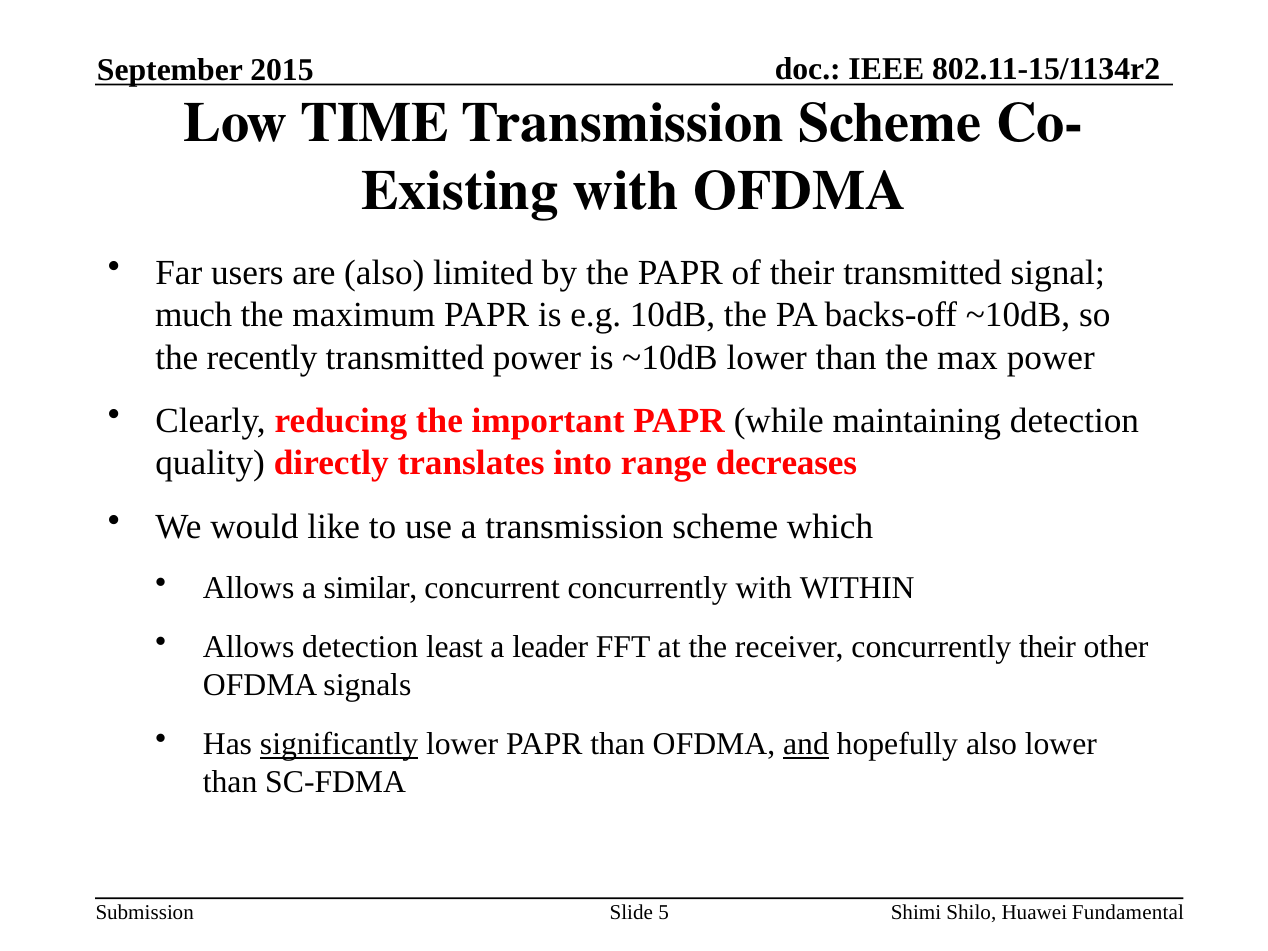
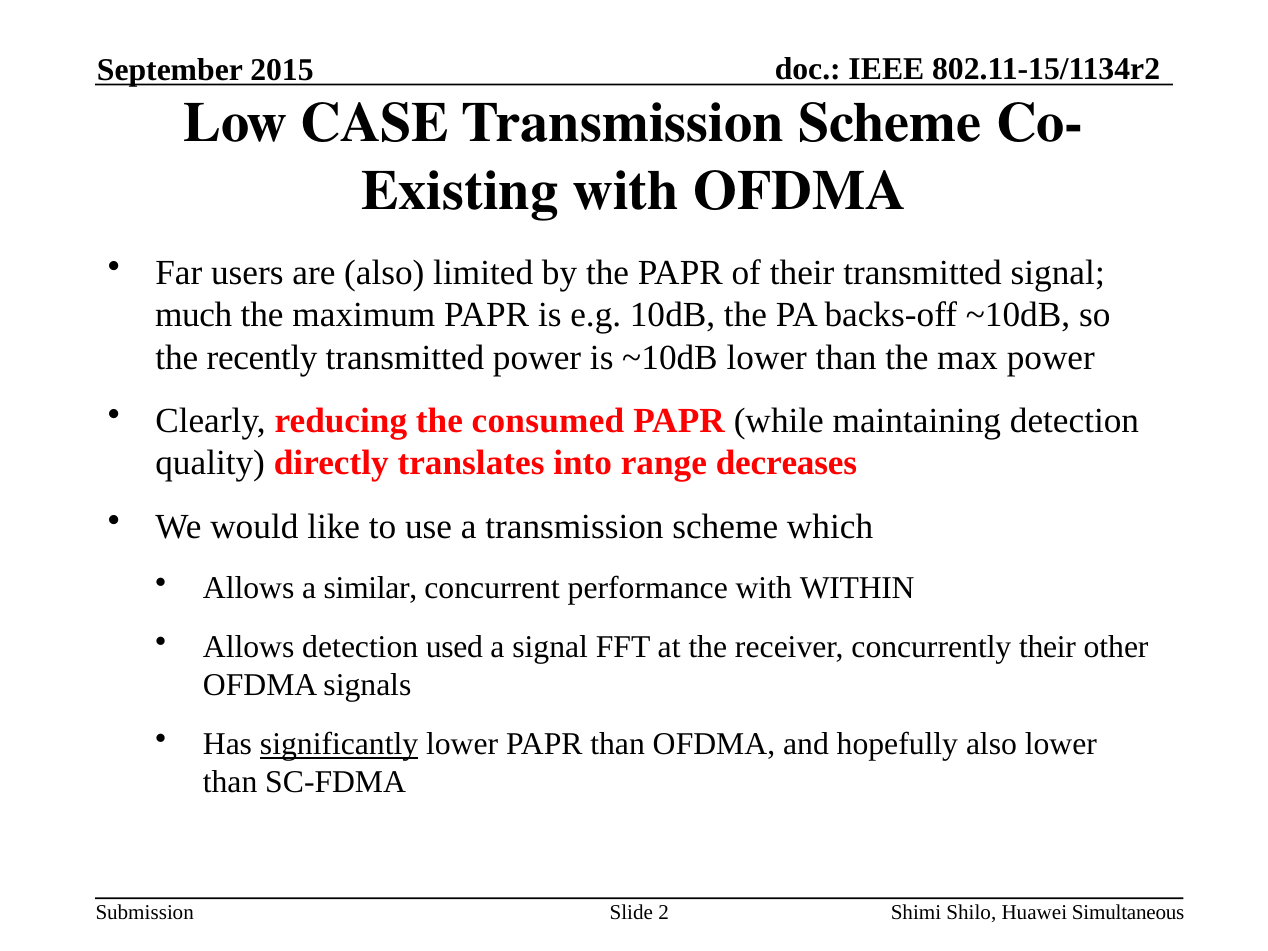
TIME: TIME -> CASE (375, 123)
important: important -> consumed (548, 421)
concurrent concurrently: concurrently -> performance (648, 588)
least: least -> used (454, 647)
a leader: leader -> signal (550, 647)
and underline: present -> none (806, 744)
5: 5 -> 2 (664, 912)
Fundamental: Fundamental -> Simultaneous (1128, 912)
